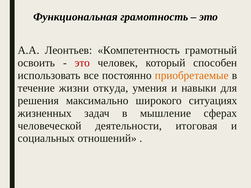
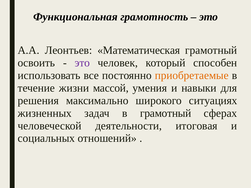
Компетентность: Компетентность -> Математическая (139, 50)
это colour: red -> purple (82, 63)
откуда: откуда -> массой (111, 88)
в мышление: мышление -> грамотный (166, 113)
